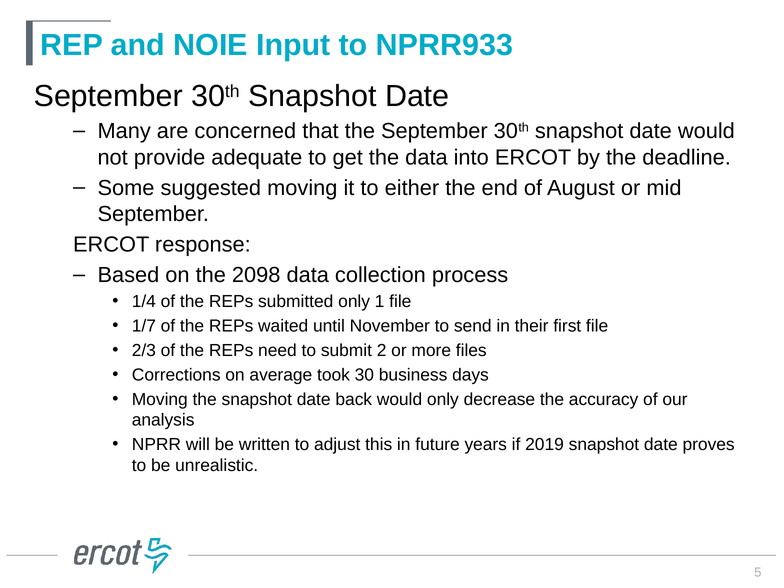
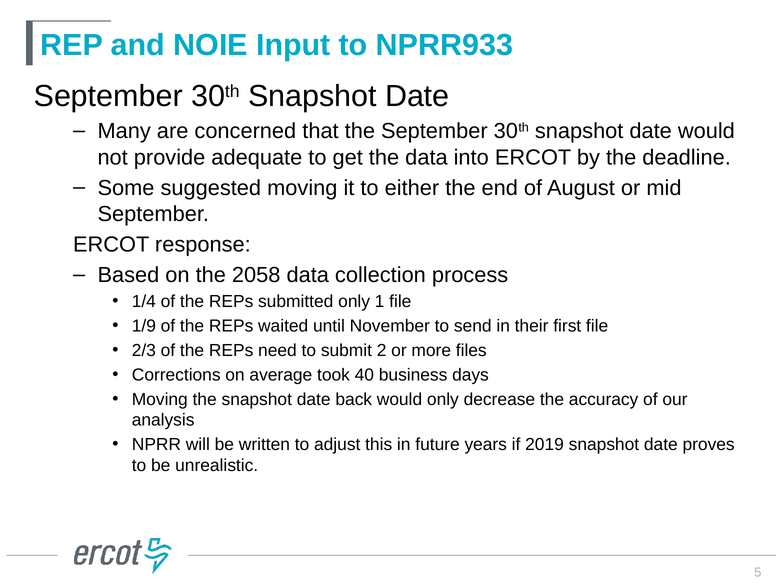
2098: 2098 -> 2058 (256, 275)
1/7: 1/7 -> 1/9 (144, 326)
30: 30 -> 40 (364, 375)
